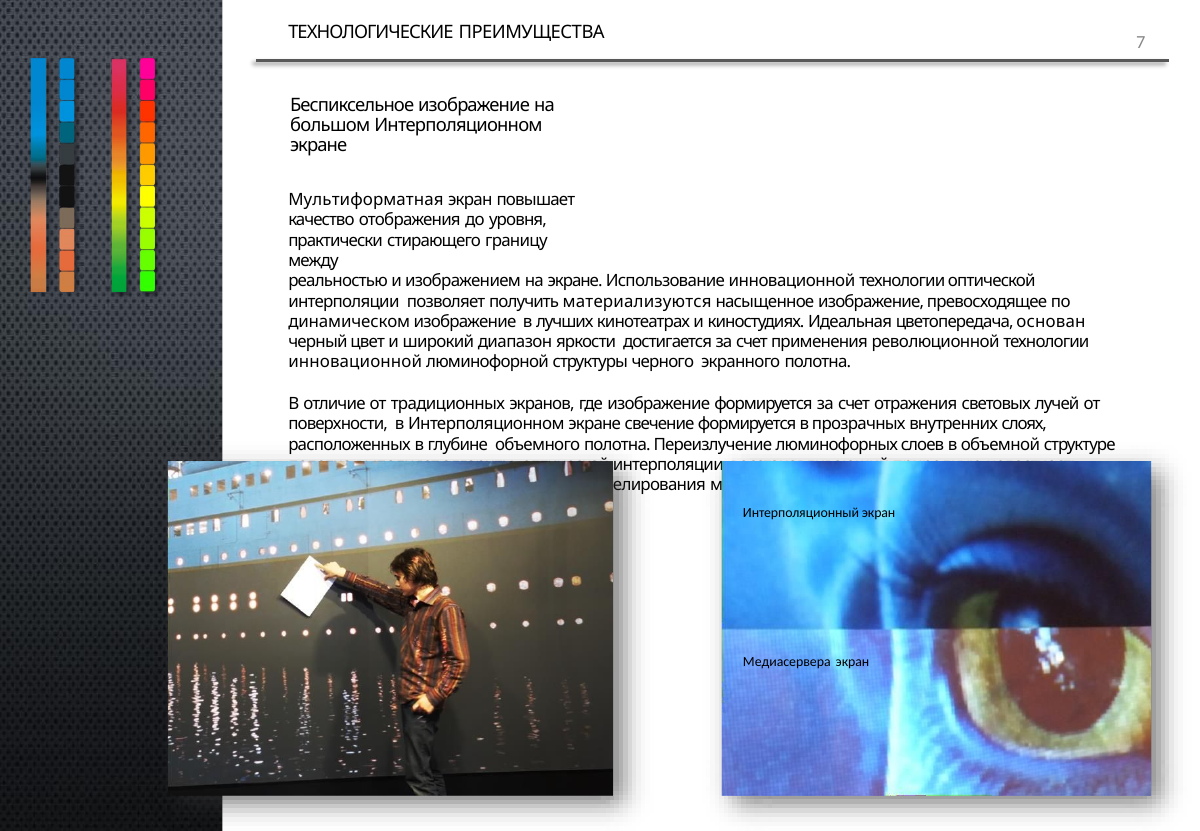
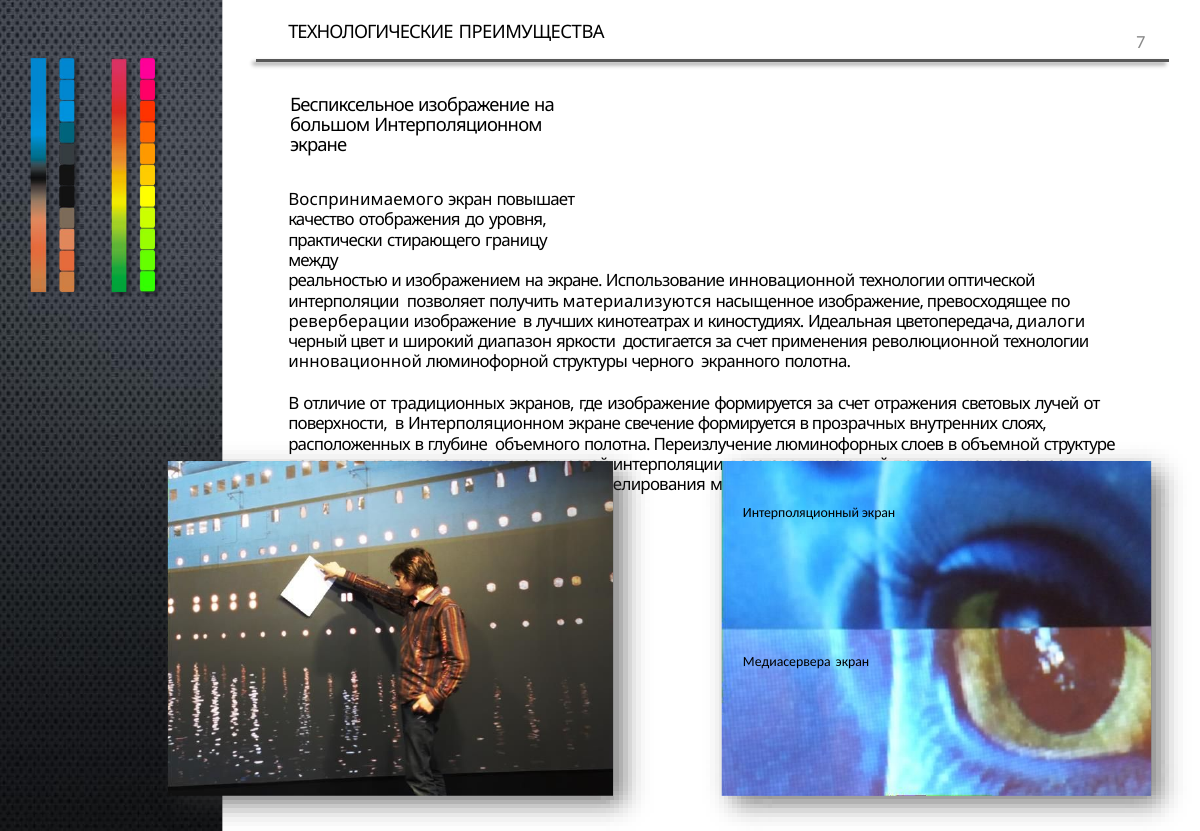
Мультиформатная: Мультиформатная -> Воспринимаемого (366, 200)
динамическом: динамическом -> реверберации (349, 322)
основан: основан -> диалоги (1051, 322)
